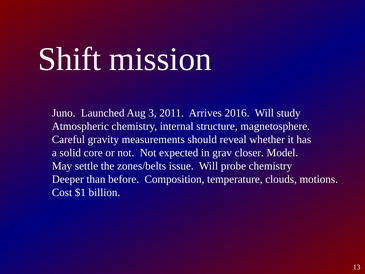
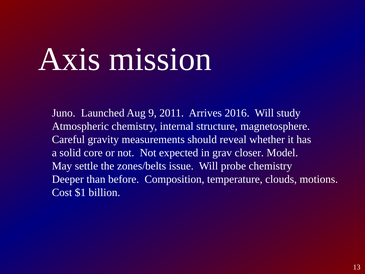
Shift: Shift -> Axis (69, 59)
3: 3 -> 9 (153, 113)
